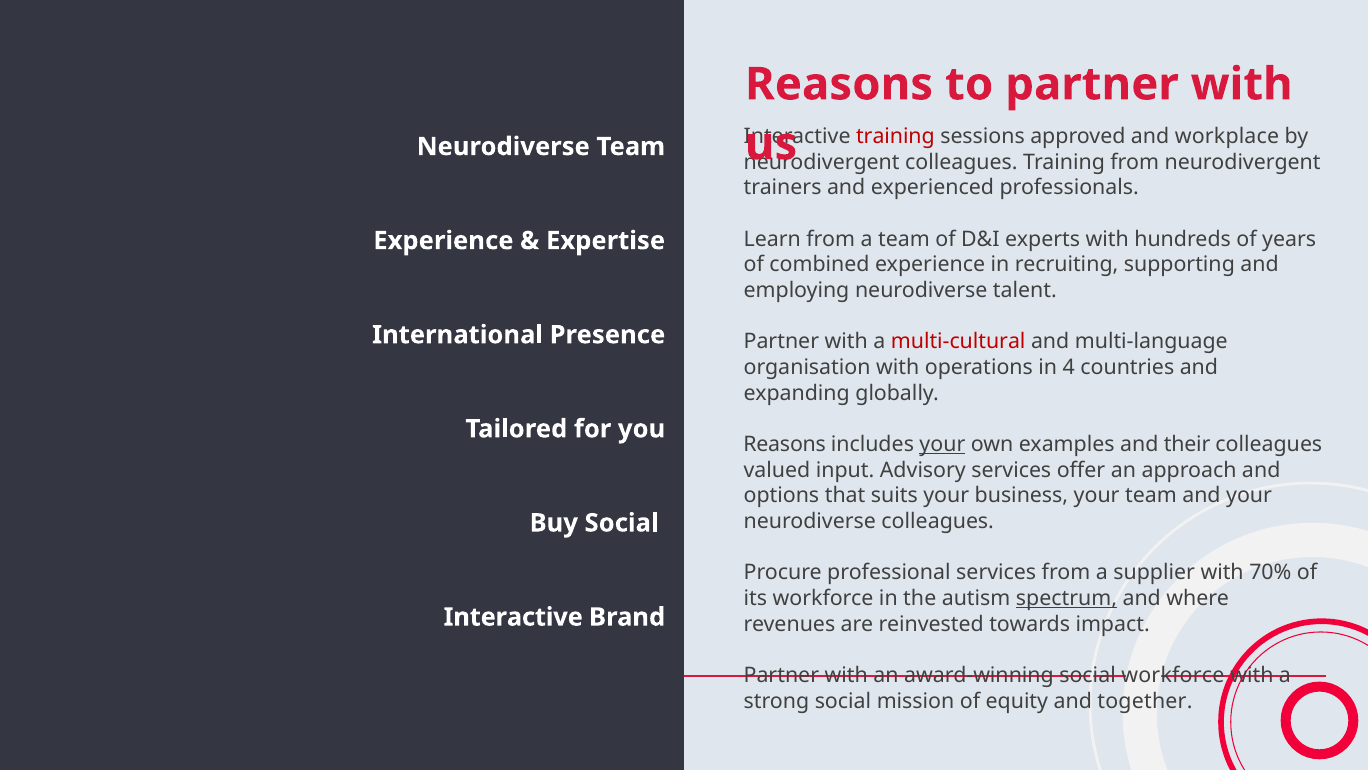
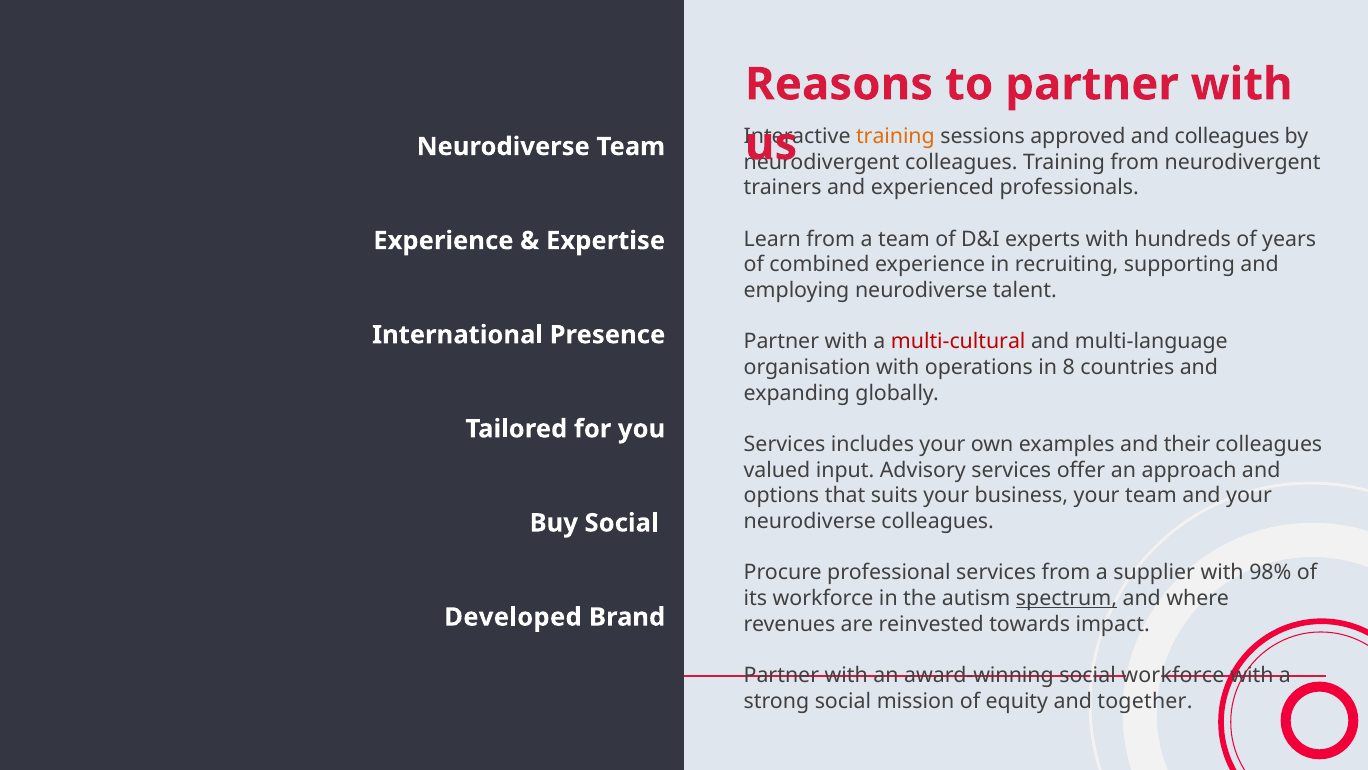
training colour: red -> orange (895, 136)
and workplace: workplace -> colleagues (1227, 136)
4: 4 -> 8 (1069, 367)
Reasons: Reasons -> Services (785, 444)
your underline: present -> none (942, 444)
70%: 70% -> 98% (1270, 572)
Interactive: Interactive -> Developed (513, 617)
